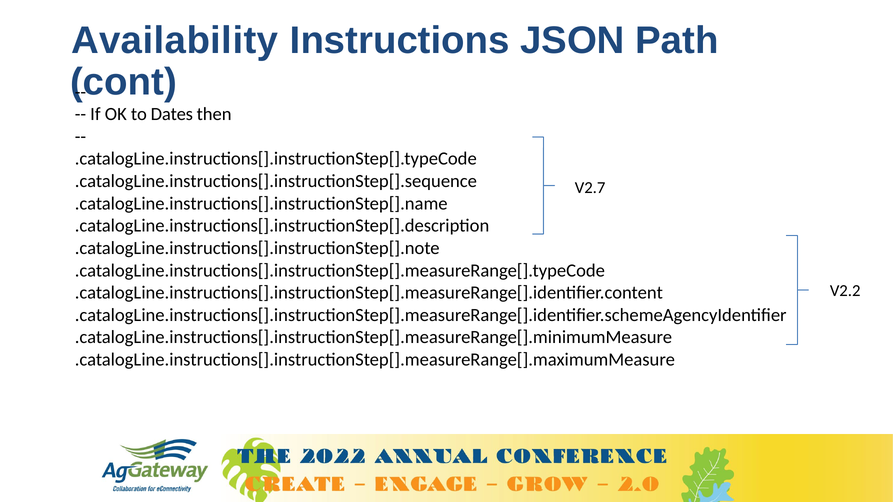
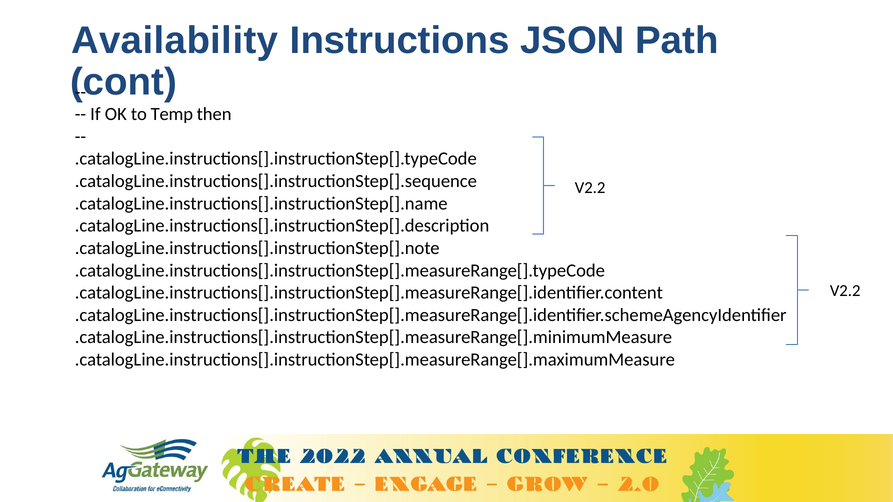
Dates: Dates -> Temp (172, 114)
V2.7: V2.7 -> V2.2 (590, 188)
